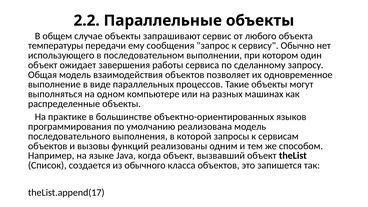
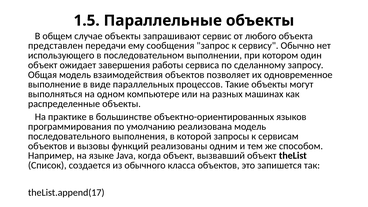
2.2: 2.2 -> 1.5 (87, 21)
температуры: температуры -> представлен (56, 46)
